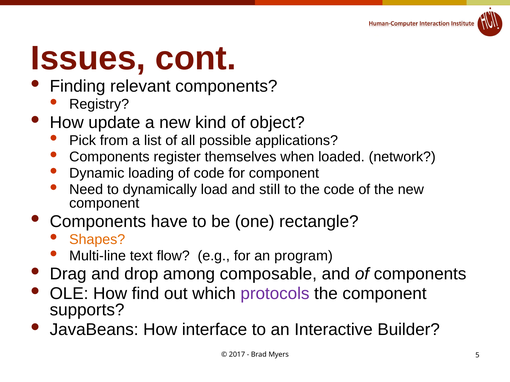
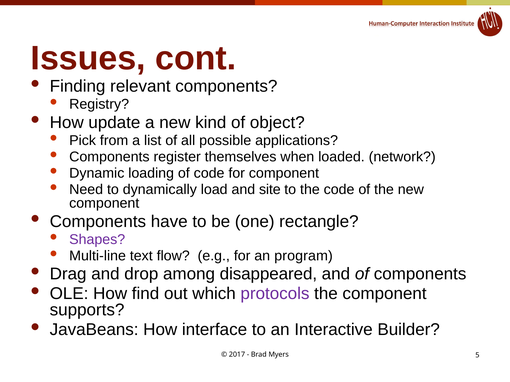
still: still -> site (270, 190)
Shapes colour: orange -> purple (97, 240)
composable: composable -> disappeared (268, 274)
